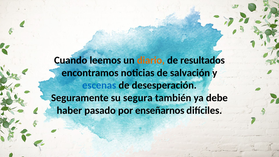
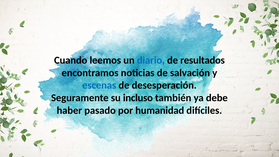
diario colour: orange -> blue (151, 60)
segura: segura -> incluso (138, 98)
enseñarnos: enseñarnos -> humanidad (160, 110)
